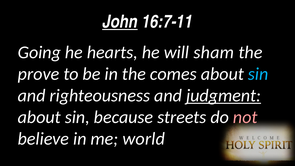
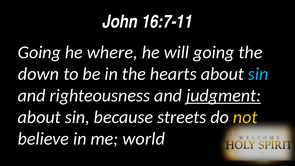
John underline: present -> none (120, 22)
hearts: hearts -> where (112, 52)
will sham: sham -> going (214, 52)
prove: prove -> down (38, 74)
comes: comes -> hearts (173, 74)
not colour: pink -> yellow (245, 117)
